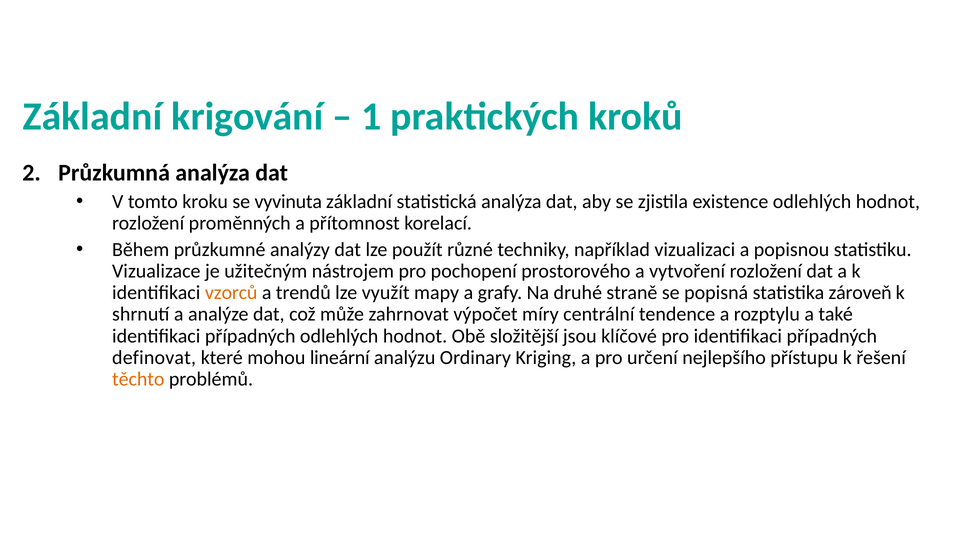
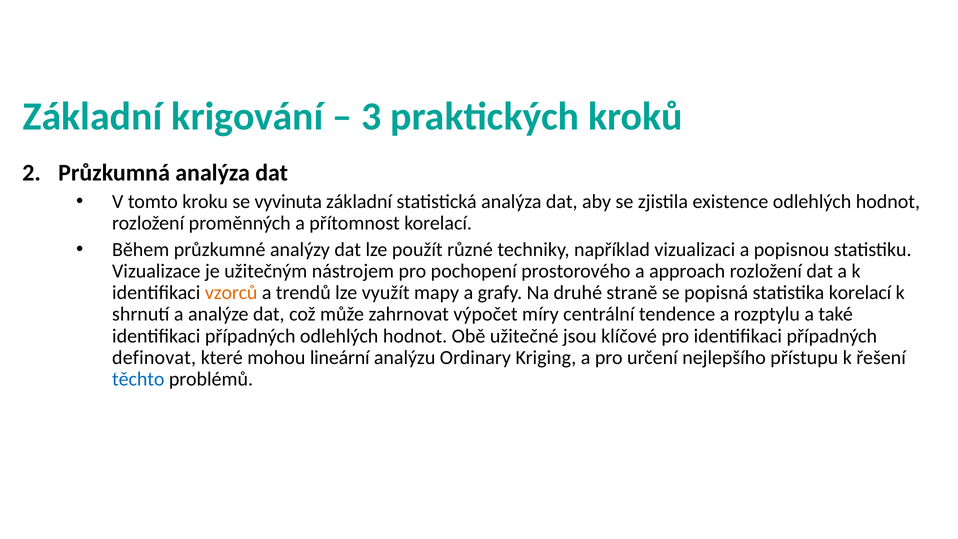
1: 1 -> 3 (371, 117)
vytvoření: vytvoření -> approach (687, 271)
statistika zároveň: zároveň -> korelací (860, 293)
složitější: složitější -> užitečné (524, 336)
těchto colour: orange -> blue (138, 379)
